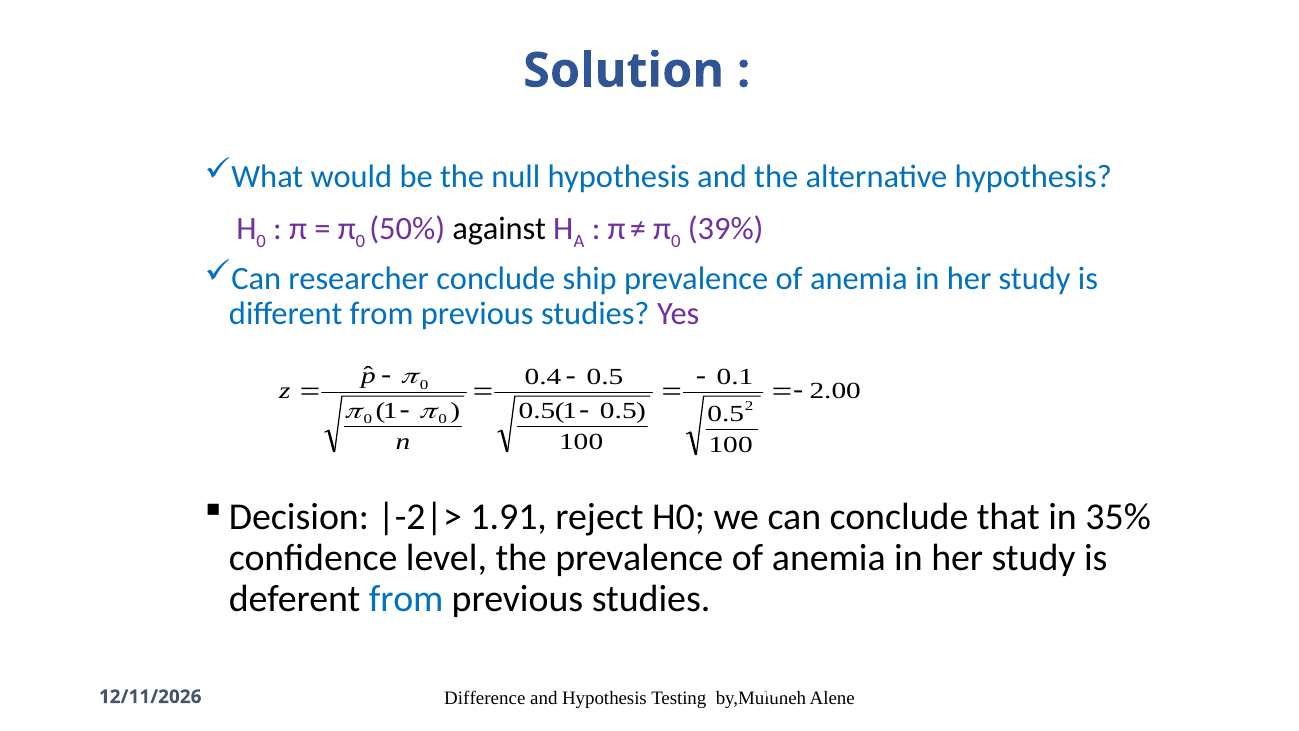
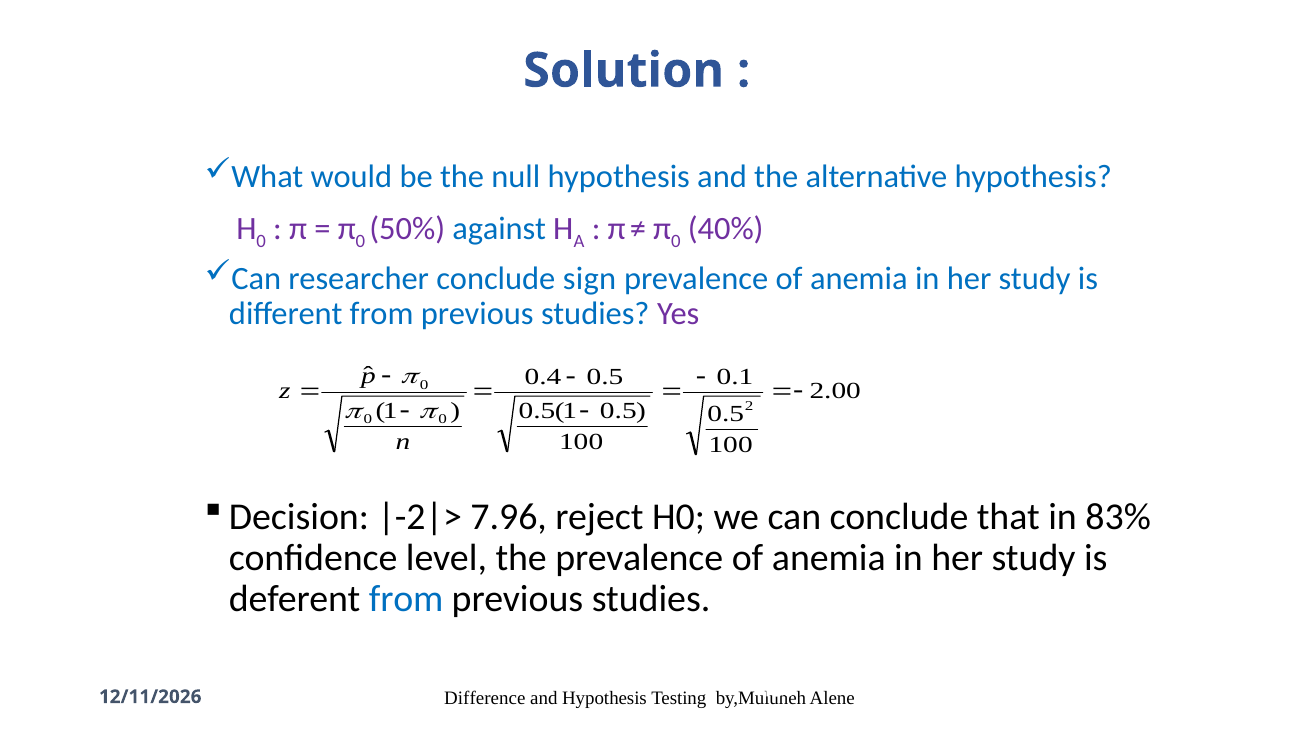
against colour: black -> blue (499, 229)
39%: 39% -> 40% (726, 229)
ship: ship -> sign (590, 279)
1.91: 1.91 -> 7.96 (509, 517)
35%: 35% -> 83% (1118, 517)
